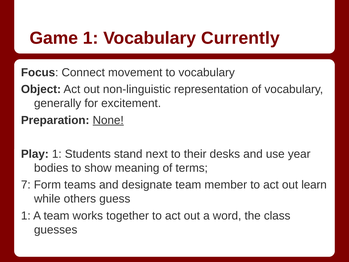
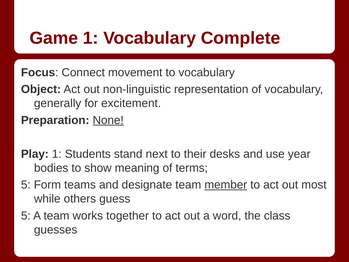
Currently: Currently -> Complete (241, 38)
7: 7 -> 5 (26, 185)
member underline: none -> present (226, 185)
learn: learn -> most (314, 185)
1: 1 -> 5 (26, 215)
